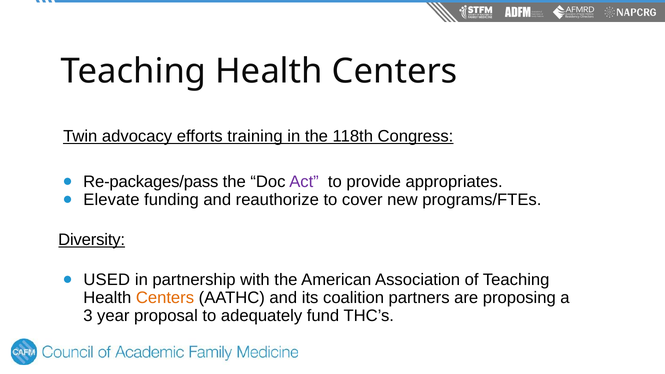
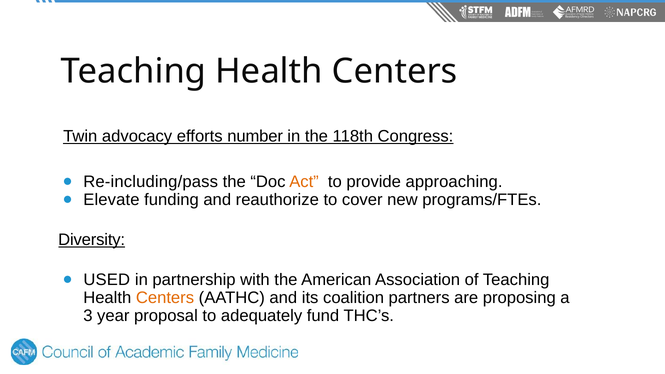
training: training -> number (255, 136)
Re-packages/pass: Re-packages/pass -> Re-including/pass (151, 182)
Act colour: purple -> orange (304, 182)
appropriates: appropriates -> approaching (454, 182)
